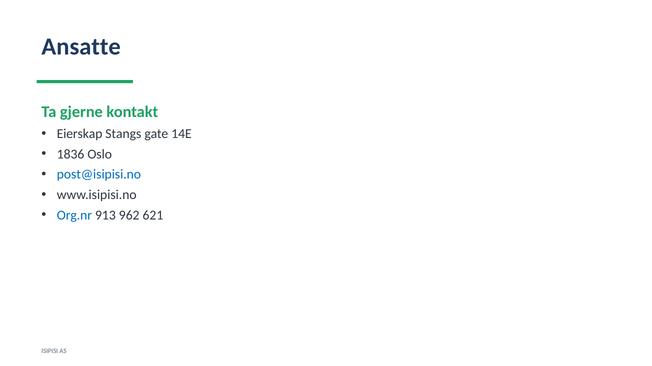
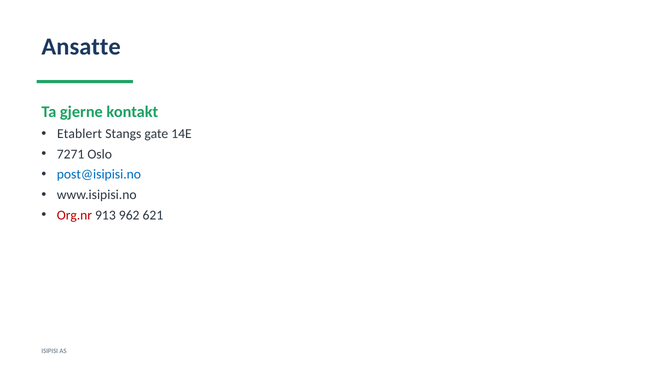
Eierskap: Eierskap -> Etablert (79, 134)
1836: 1836 -> 7271 (71, 154)
Org.nr colour: blue -> red (74, 216)
